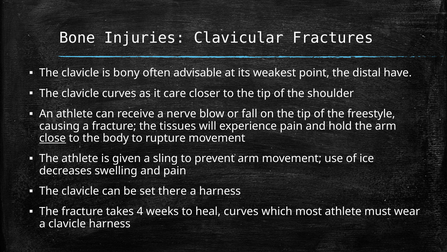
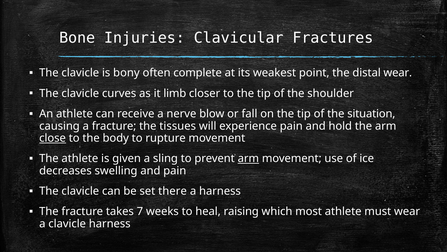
advisable: advisable -> complete (198, 73)
distal have: have -> wear (398, 73)
care: care -> limb (175, 93)
freestyle: freestyle -> situation (371, 114)
arm underline: none -> present (248, 158)
4: 4 -> 7 (140, 211)
heal curves: curves -> raising (241, 211)
